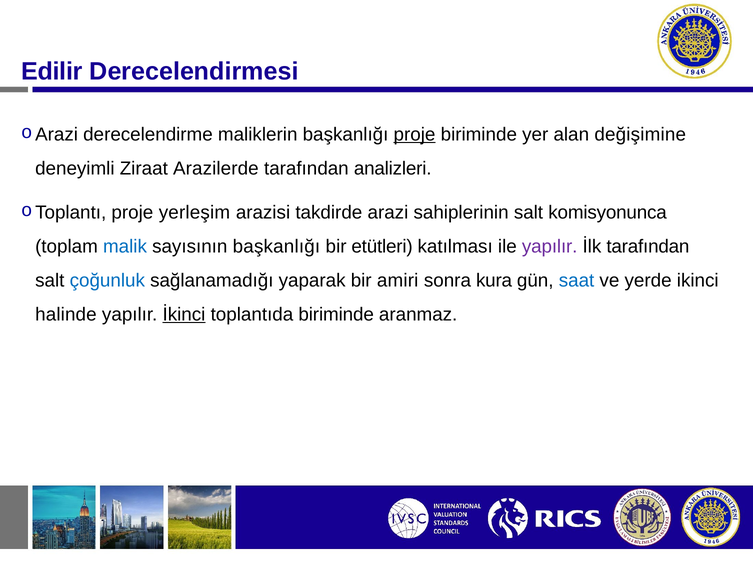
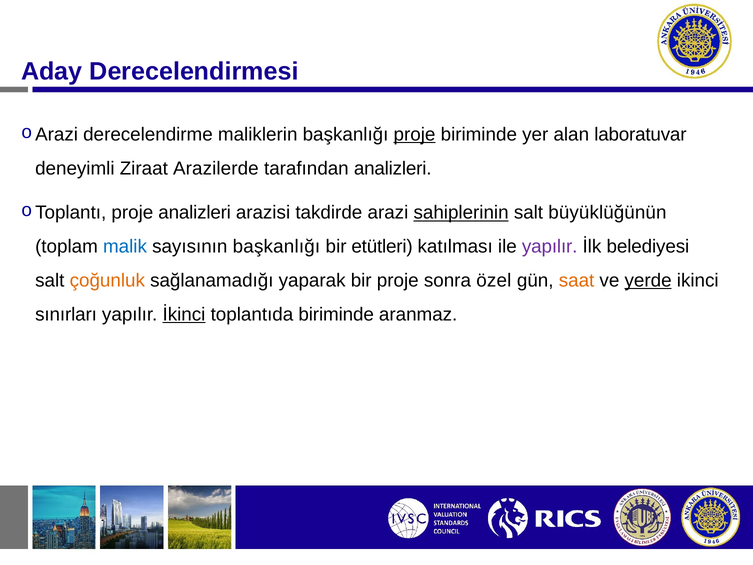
Edilir: Edilir -> Aday (52, 71)
değişimine: değişimine -> laboratuvar (640, 134)
proje yerleşim: yerleşim -> analizleri (195, 213)
sahiplerinin underline: none -> present (461, 213)
komisyonunca: komisyonunca -> büyüklüğünün (607, 213)
İlk tarafından: tarafından -> belediyesi (648, 247)
çoğunluk colour: blue -> orange (107, 280)
bir amiri: amiri -> proje (398, 280)
kura: kura -> özel (494, 280)
saat colour: blue -> orange (577, 280)
yerde underline: none -> present (648, 280)
halinde: halinde -> sınırları (66, 314)
